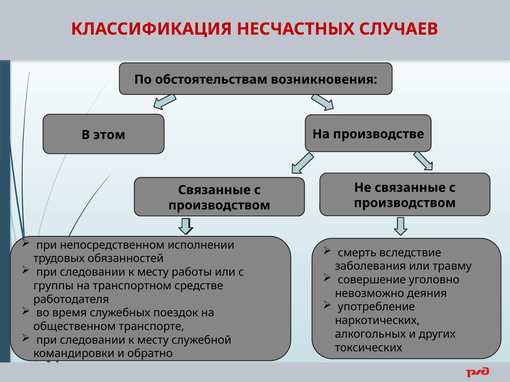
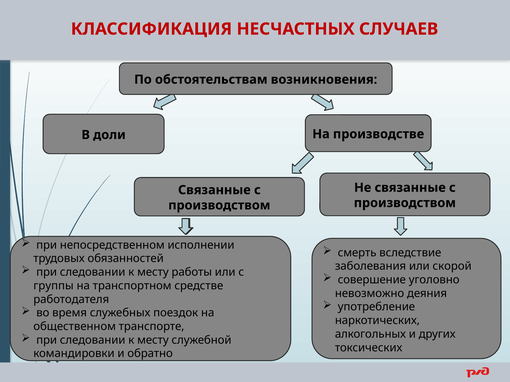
этом: этом -> доли (109, 135)
травму: травму -> скорой (452, 267)
